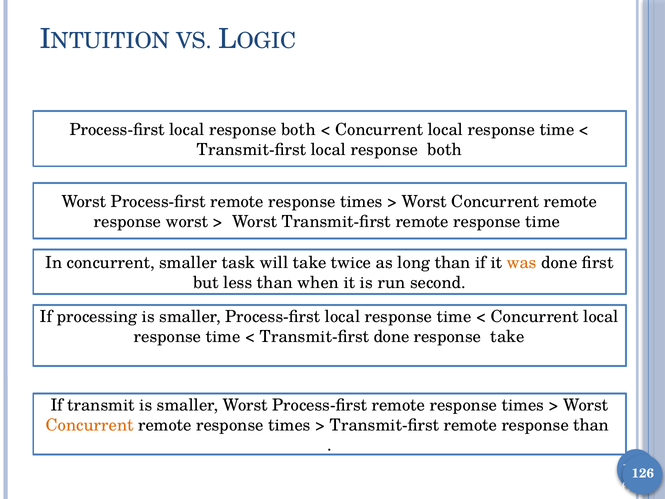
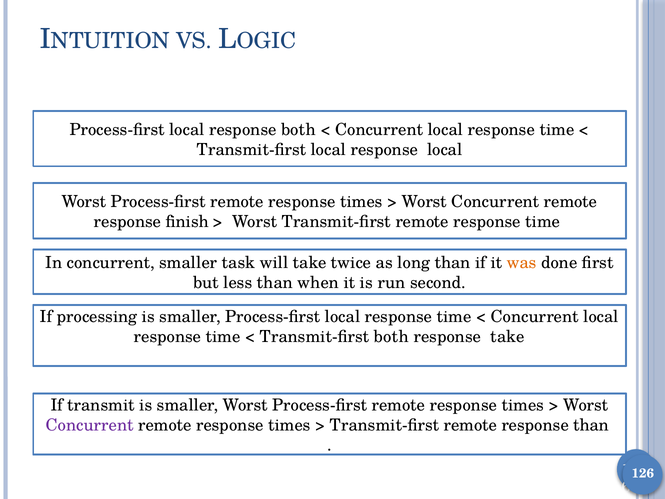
Transmit-first local response both: both -> local (445, 150)
response worst: worst -> finish (187, 222)
Transmit-first done: done -> both (391, 336)
Concurrent colour: orange -> purple (90, 425)
